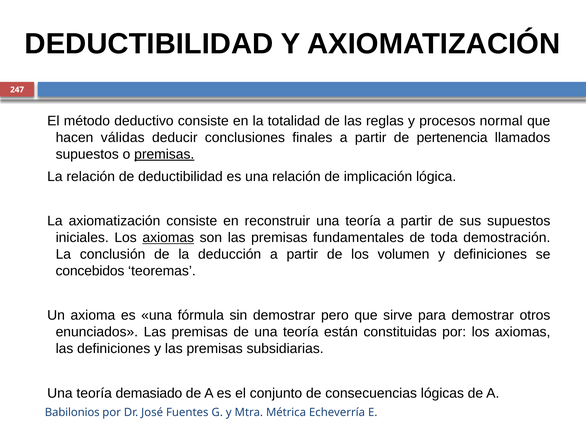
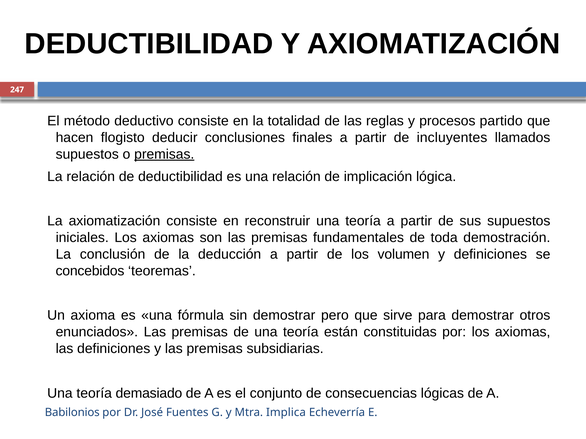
normal: normal -> partido (501, 121)
válidas: válidas -> flogisto (123, 138)
pertenencia: pertenencia -> incluyentes (452, 138)
axiomas underline: present -> none (168, 238)
Métrica: Métrica -> Implica (286, 413)
